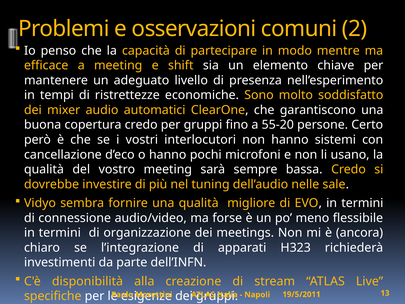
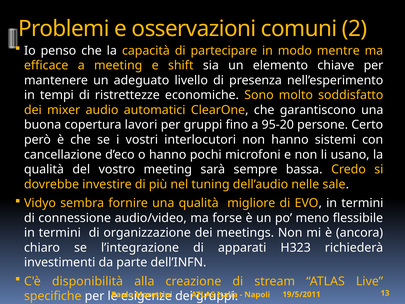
copertura credo: credo -> lavori (141, 125)
55-20: 55-20 -> 95-20 (278, 125)
